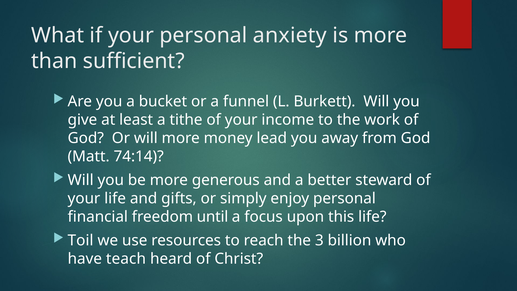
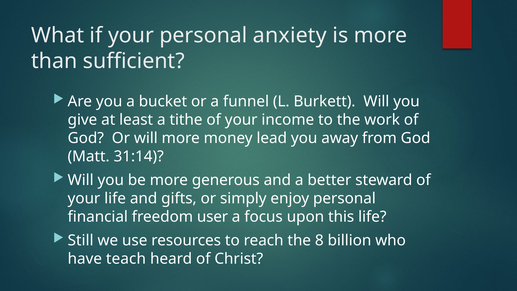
74:14: 74:14 -> 31:14 (139, 156)
until: until -> user (213, 217)
Toil: Toil -> Still (81, 240)
3: 3 -> 8 (319, 240)
